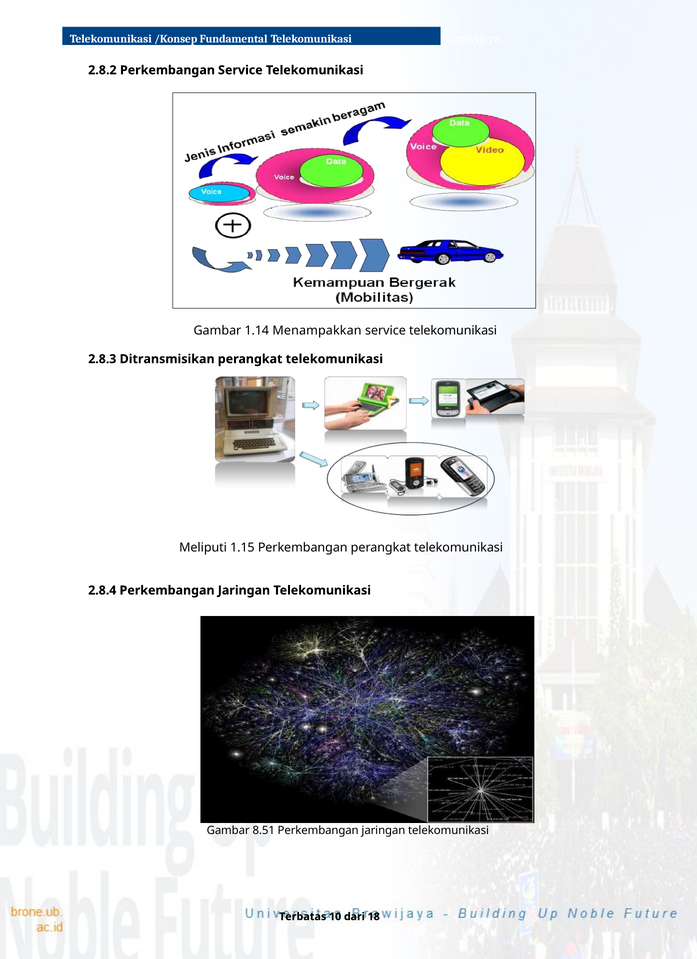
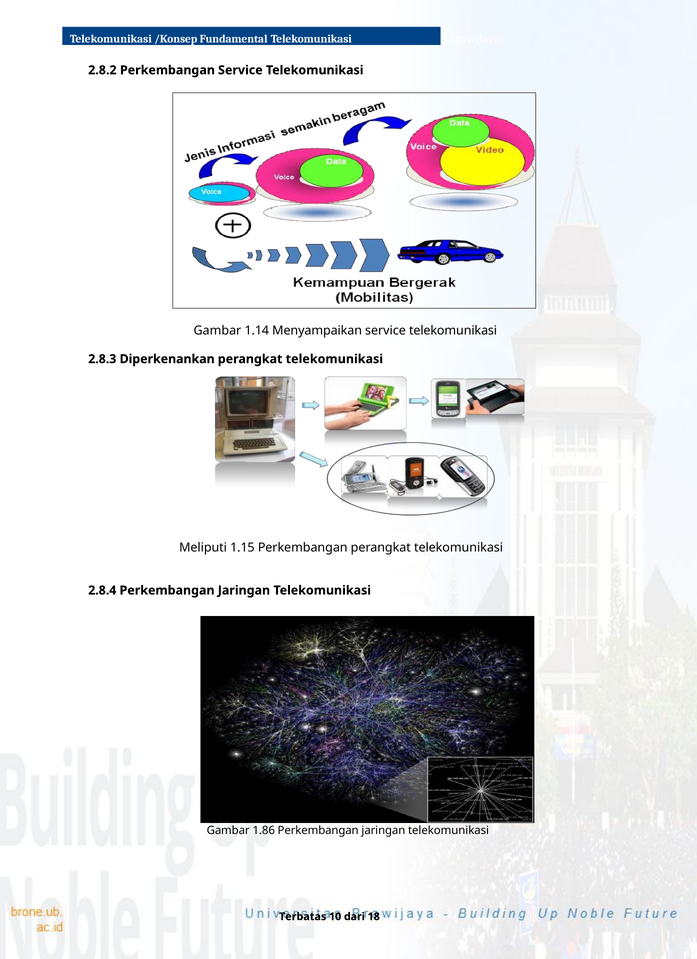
Menampakkan: Menampakkan -> Menyampaikan (317, 330)
Ditransmisikan: Ditransmisikan -> Diperkenankan (167, 359)
8.51: 8.51 -> 1.86 (264, 831)
